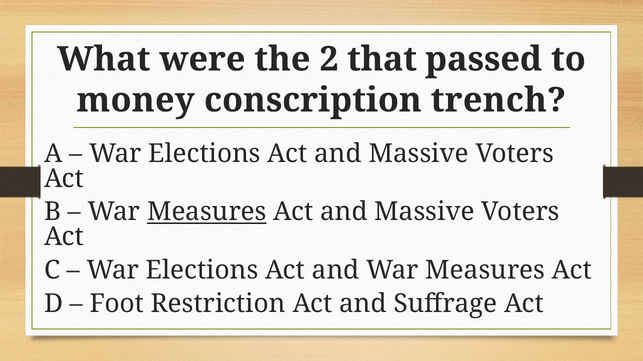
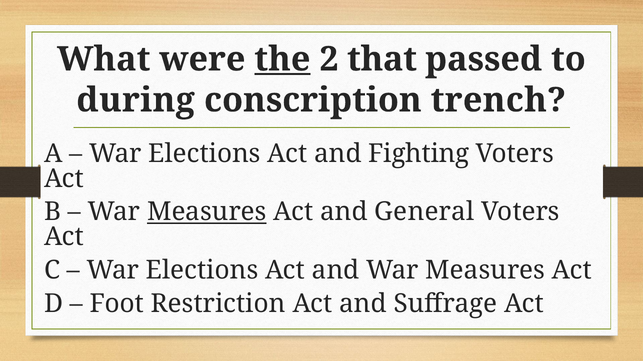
the underline: none -> present (282, 59)
money: money -> during (136, 100)
Elections Act and Massive: Massive -> Fighting (419, 154)
Massive: Massive -> General (424, 212)
